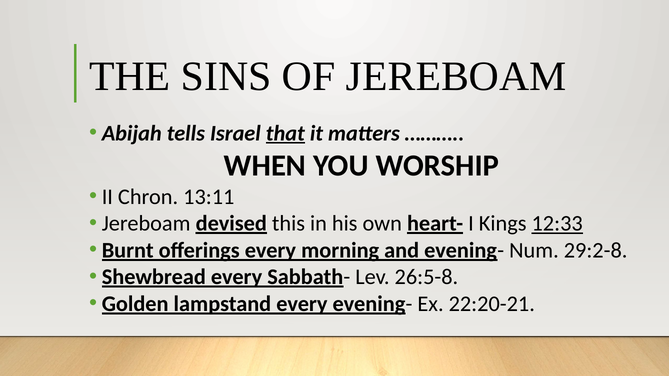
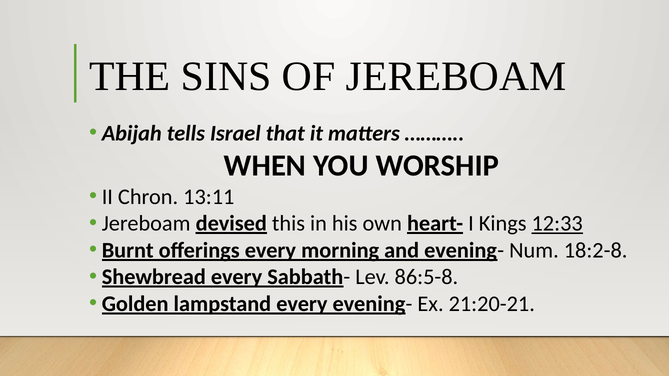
that underline: present -> none (285, 133)
29:2-8: 29:2-8 -> 18:2-8 (596, 250)
26:5-8: 26:5-8 -> 86:5-8 (426, 277)
22:20-21: 22:20-21 -> 21:20-21 (492, 304)
